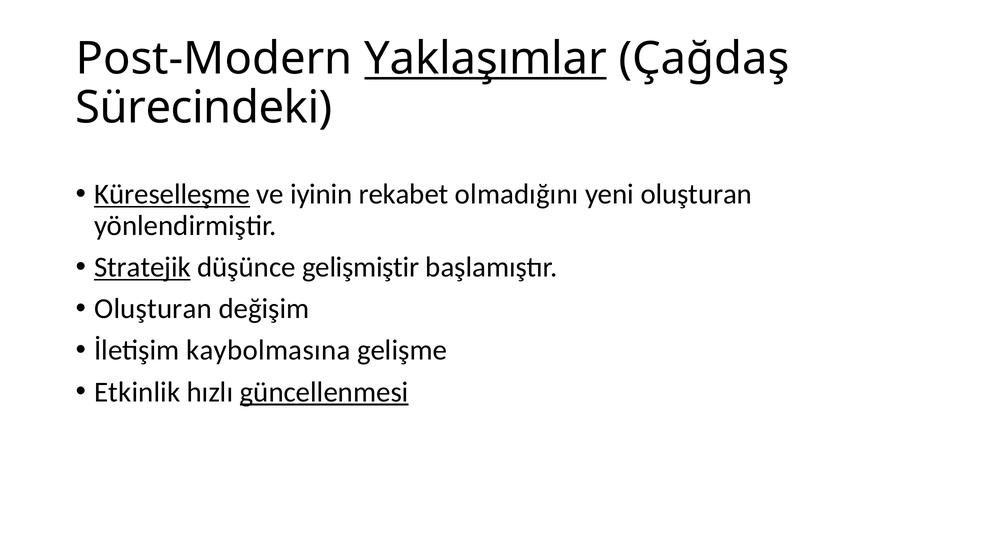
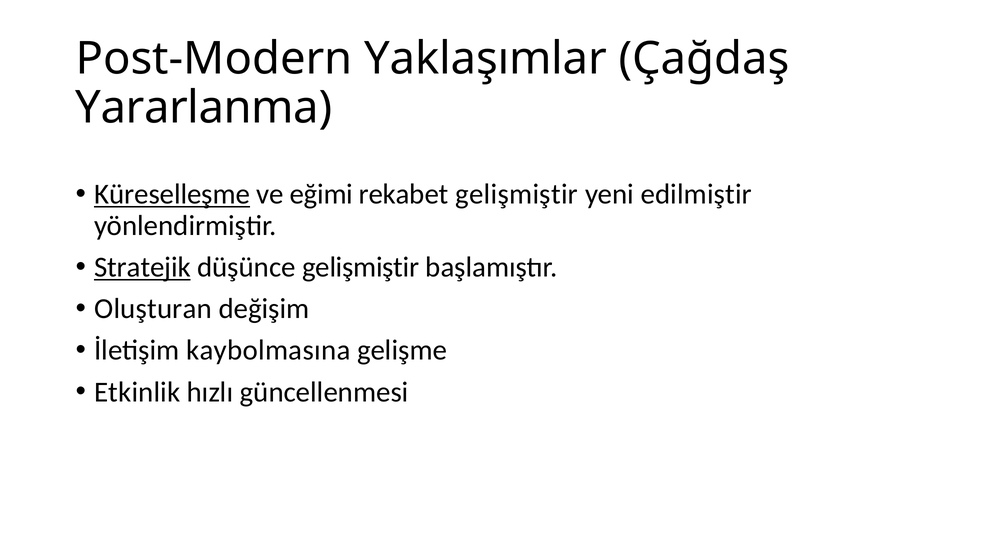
Yaklaşımlar underline: present -> none (486, 59)
Sürecindeki: Sürecindeki -> Yararlanma (204, 108)
iyinin: iyinin -> eğimi (321, 194)
rekabet olmadığını: olmadığını -> gelişmiştir (517, 194)
yeni oluşturan: oluşturan -> edilmiştir (696, 194)
güncellenmesi underline: present -> none (324, 392)
